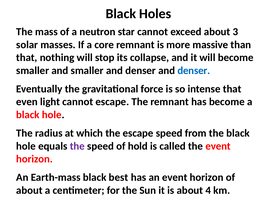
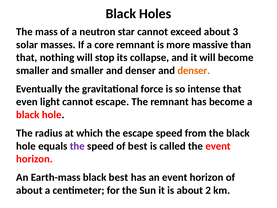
denser colour: blue -> orange (194, 70)
of hold: hold -> best (138, 146)
4: 4 -> 2 (208, 190)
